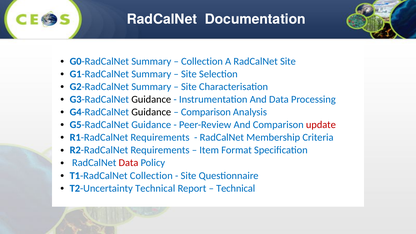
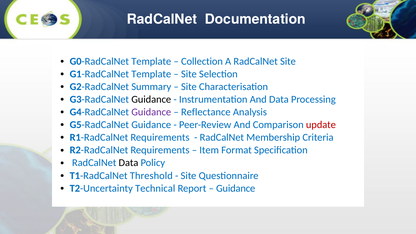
G0-RadCalNet Summary: Summary -> Template (151, 61)
G1-RadCalNet Summary: Summary -> Template (151, 74)
Guidance colour: black -> purple (151, 112)
Comparison: Comparison -> Reflectance (206, 112)
Data colour: red -> black (128, 163)
T1-RadCalNet Collection: Collection -> Threshold (151, 176)
Technical: Technical -> Guidance (236, 188)
